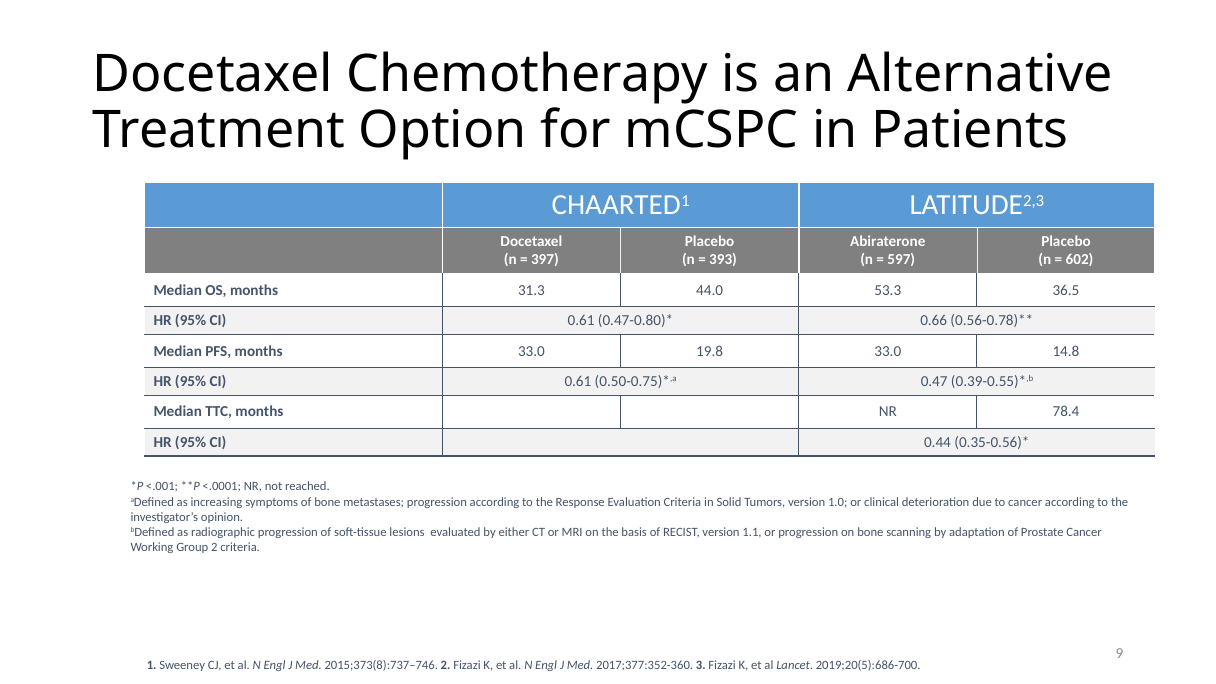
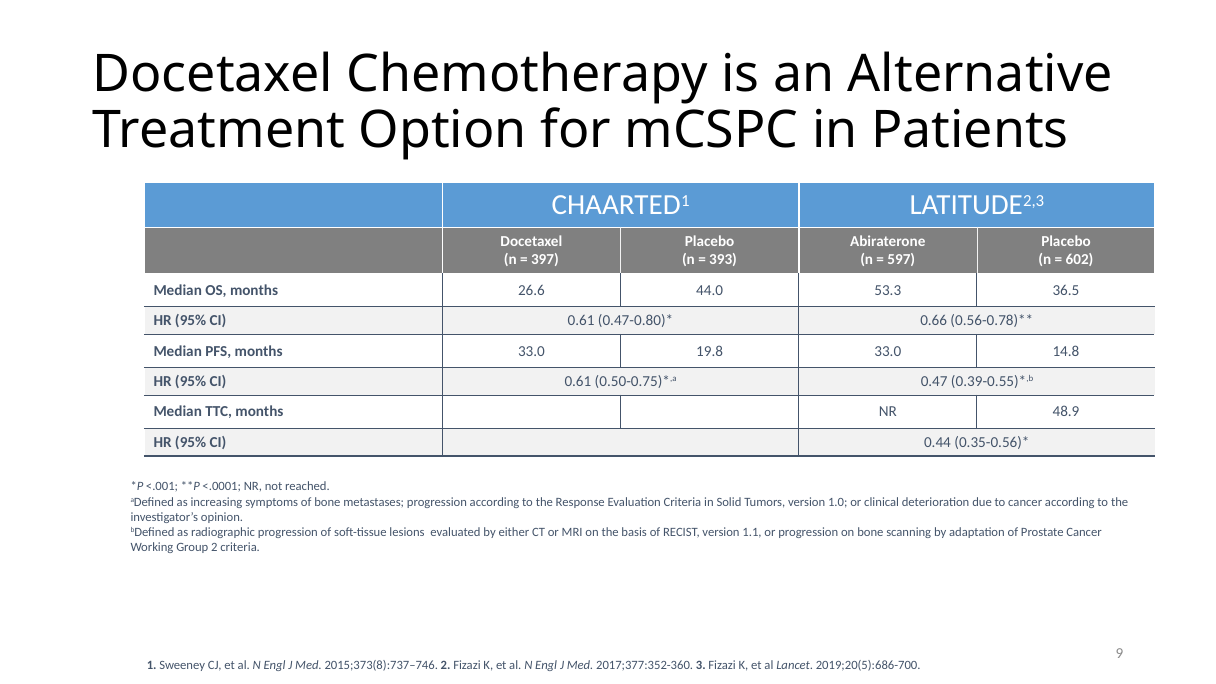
31.3: 31.3 -> 26.6 (531, 290)
78.4: 78.4 -> 48.9 (1066, 412)
